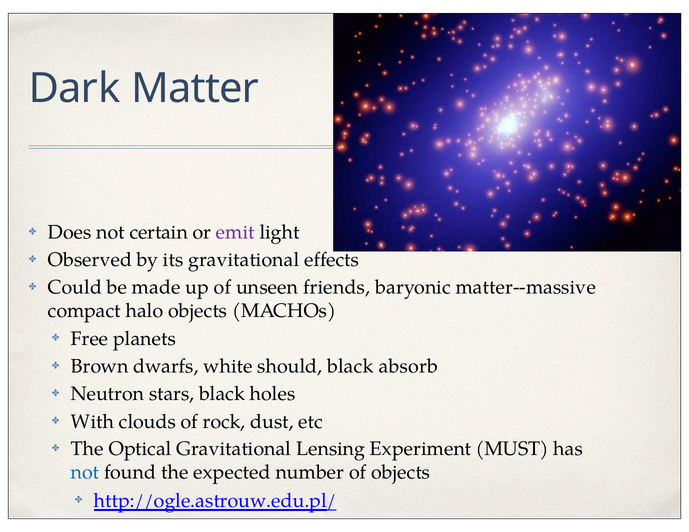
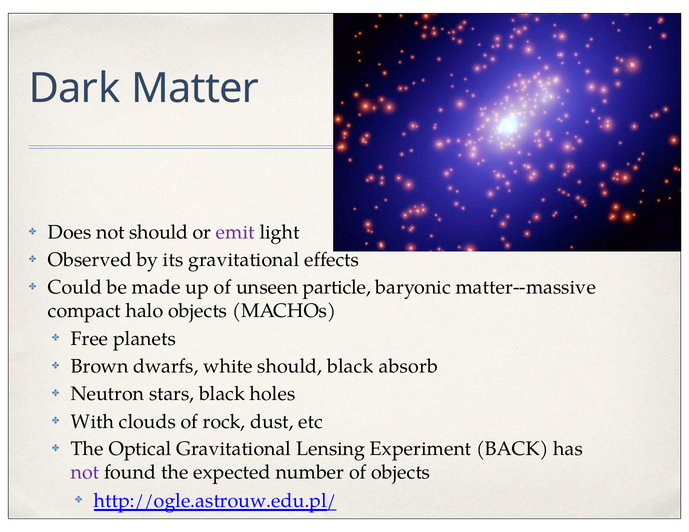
not certain: certain -> should (159, 233)
friends: friends -> particle (337, 288)
MUST: MUST -> BACK (512, 449)
not colour: blue -> purple (85, 473)
